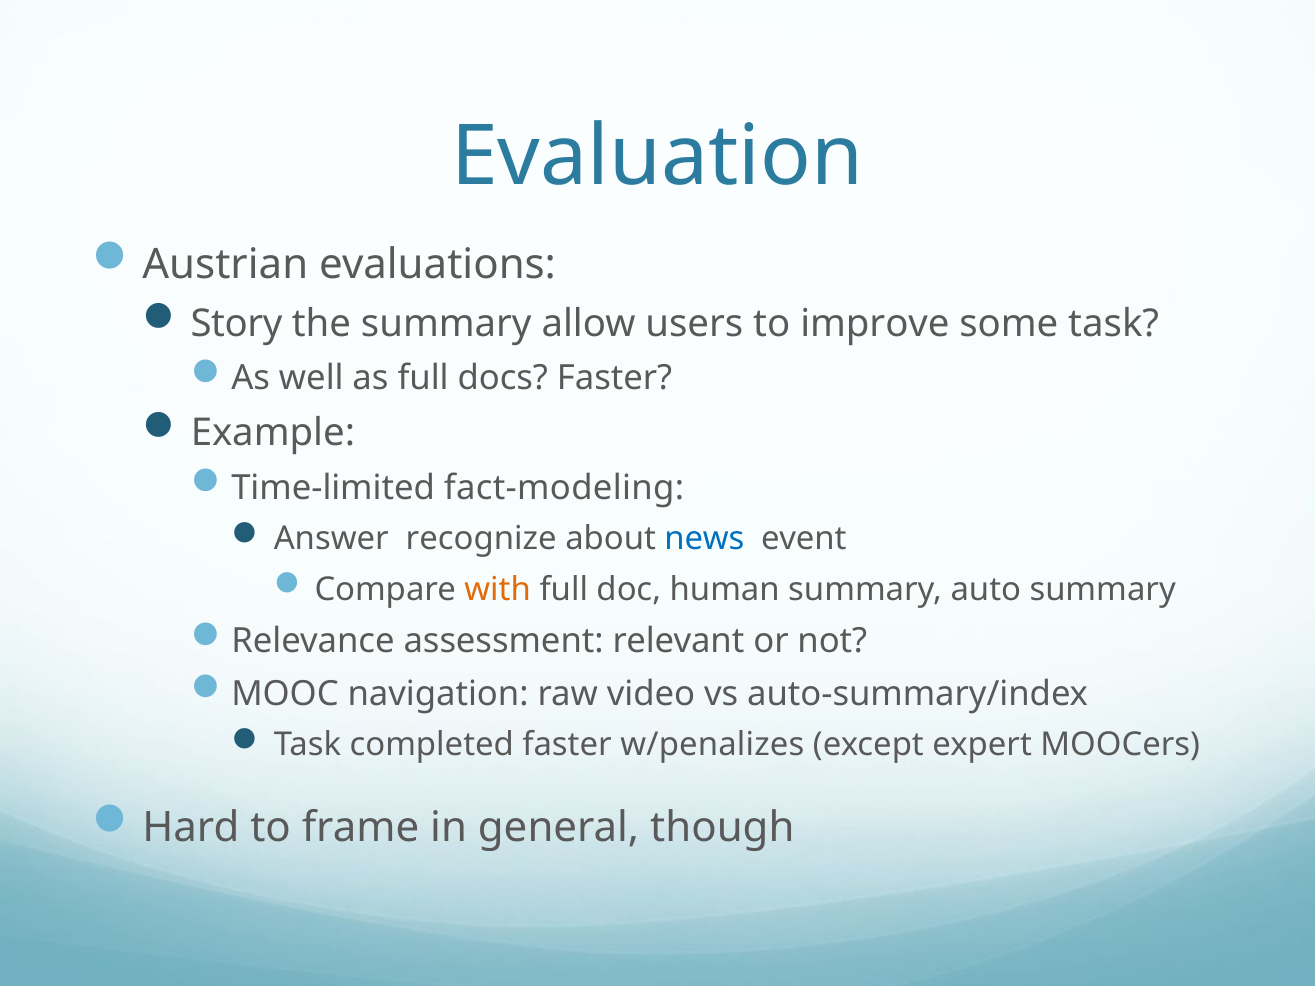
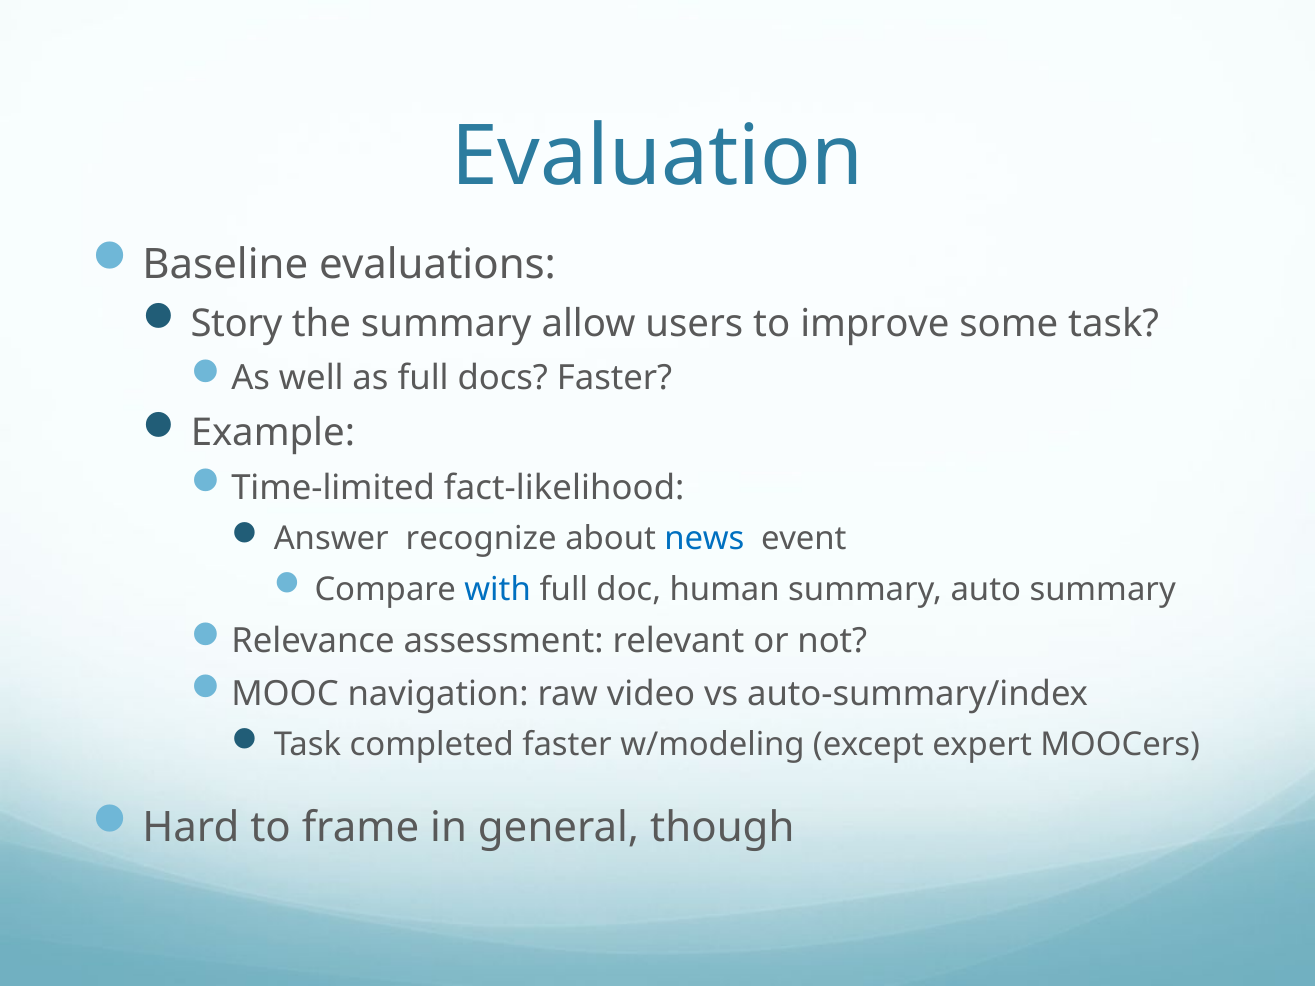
Austrian: Austrian -> Baseline (225, 265)
fact-modeling: fact-modeling -> fact-likelihood (564, 488)
with colour: orange -> blue (498, 590)
w/penalizes: w/penalizes -> w/modeling (712, 745)
